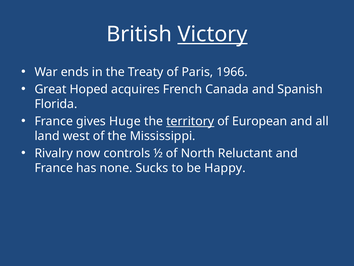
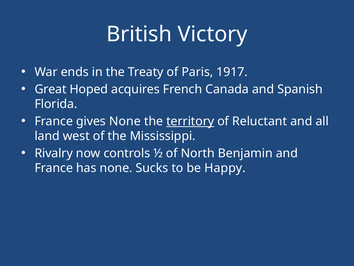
Victory underline: present -> none (212, 34)
1966: 1966 -> 1917 (232, 72)
gives Huge: Huge -> None (125, 121)
European: European -> Reluctant (260, 121)
Reluctant: Reluctant -> Benjamin (245, 153)
